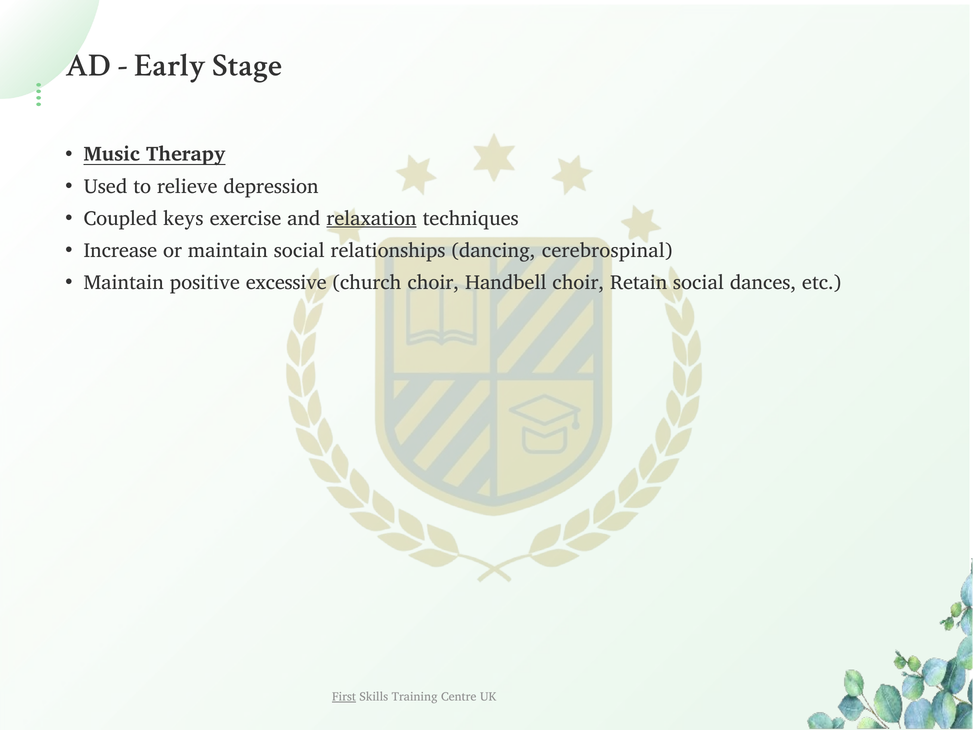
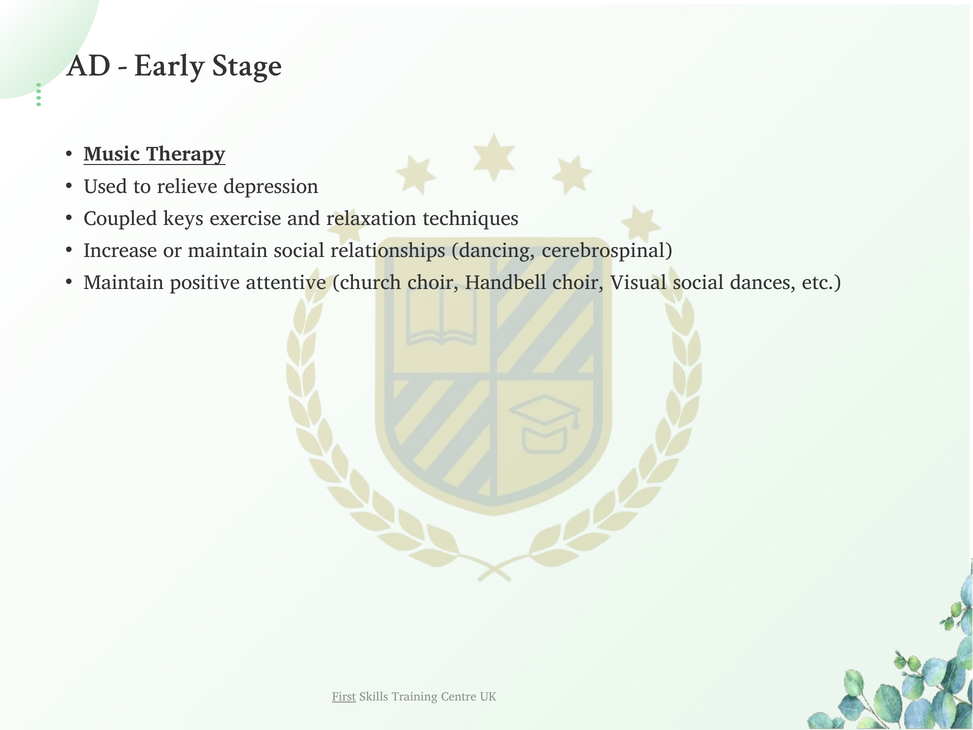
relaxation underline: present -> none (371, 218)
excessive: excessive -> attentive (286, 282)
Retain: Retain -> Visual (638, 282)
